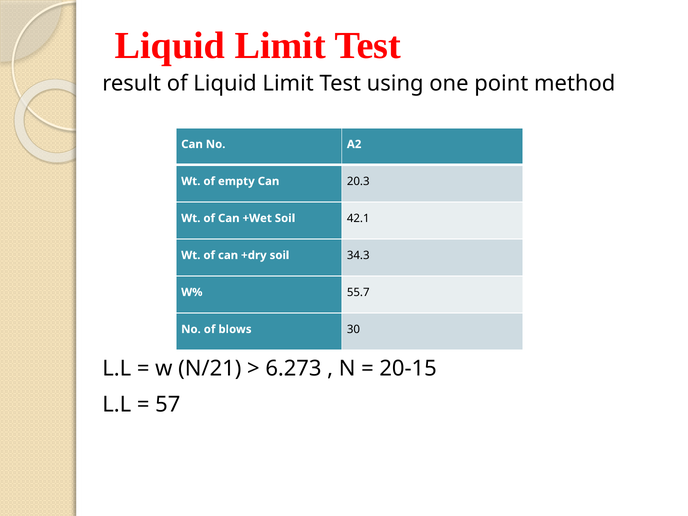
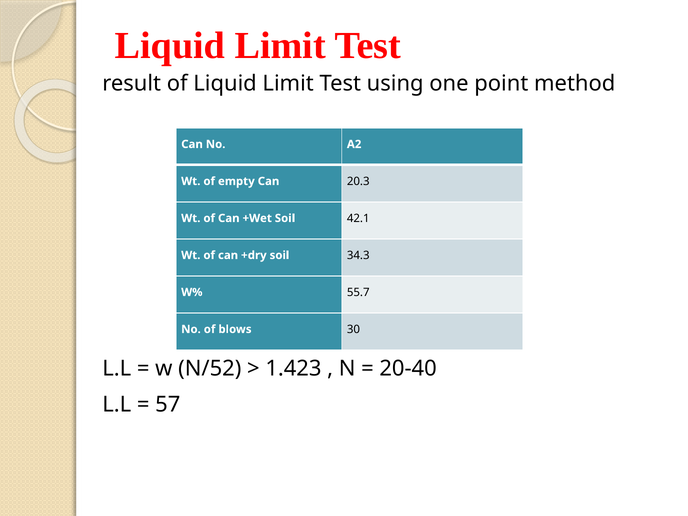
N/21: N/21 -> N/52 (210, 369)
6.273: 6.273 -> 1.423 (293, 369)
20-15: 20-15 -> 20-40 (408, 369)
